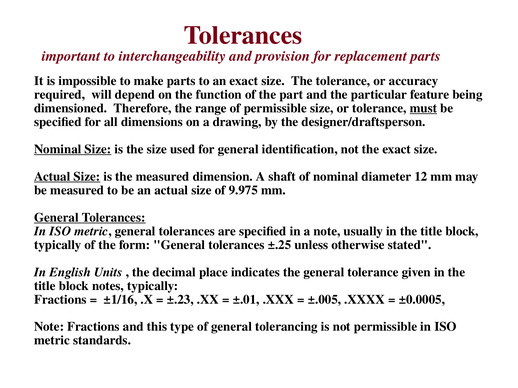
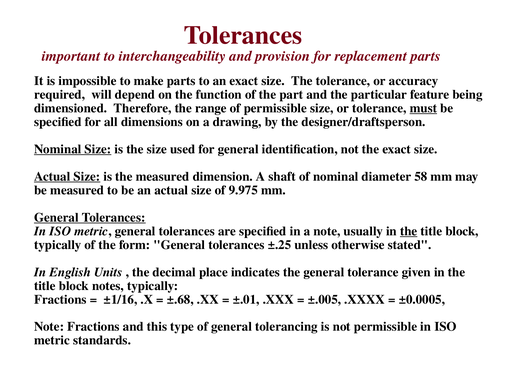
12: 12 -> 58 (421, 177)
the underline: none -> present (409, 231)
±.23: ±.23 -> ±.68 (180, 300)
